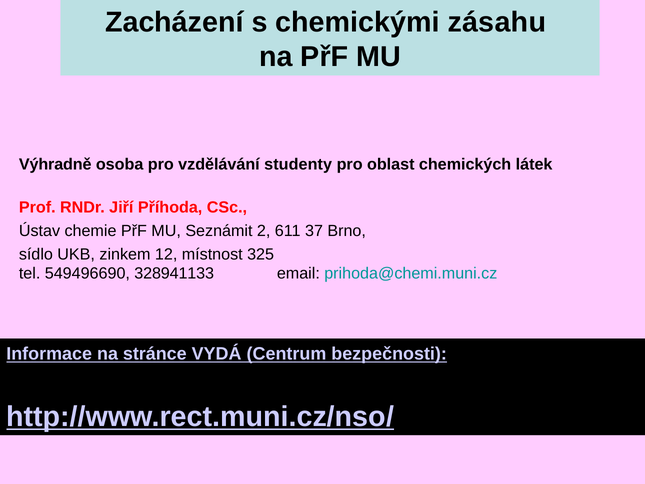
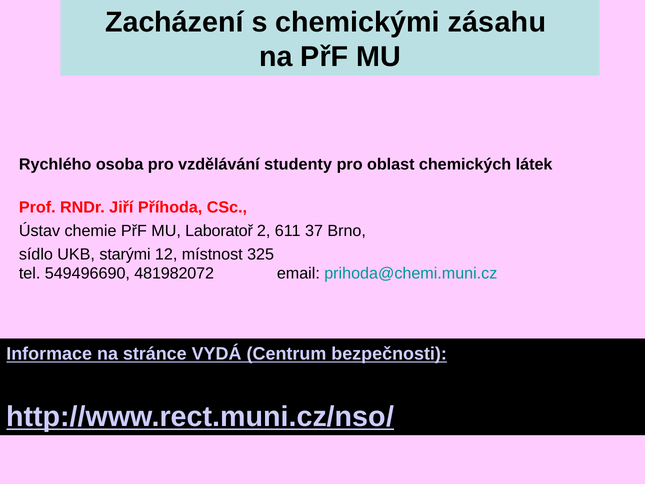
Výhradně: Výhradně -> Rychlého (55, 165)
Seznámit: Seznámit -> Laboratoř (219, 231)
zinkem: zinkem -> starými (125, 254)
328941133: 328941133 -> 481982072 (174, 273)
